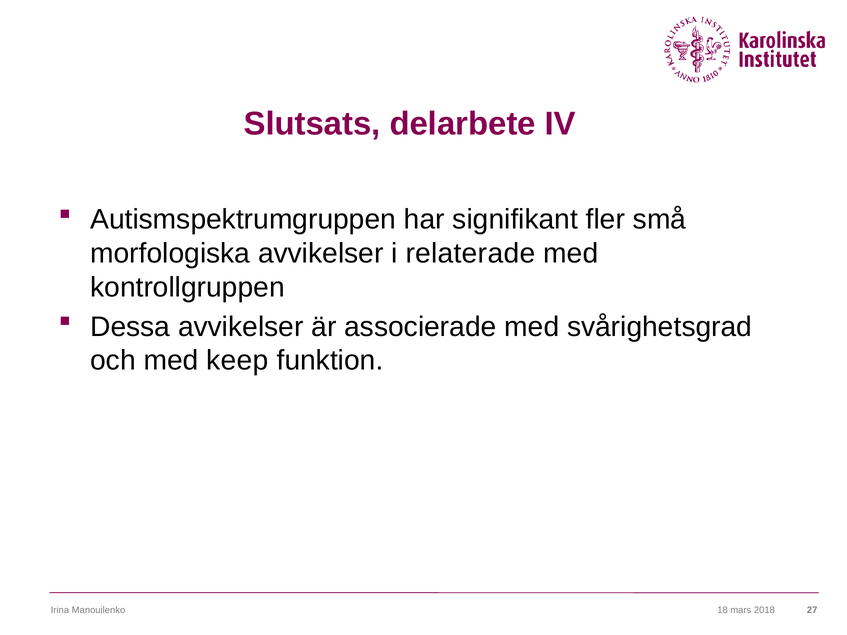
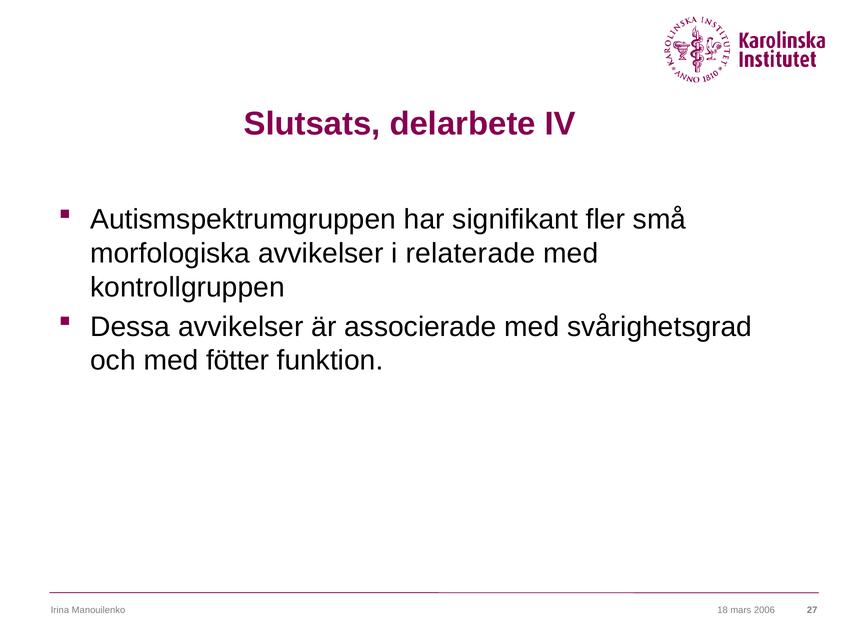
keep: keep -> fötter (238, 361)
2018: 2018 -> 2006 (764, 611)
